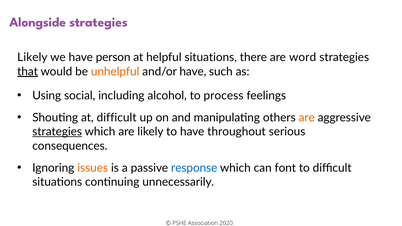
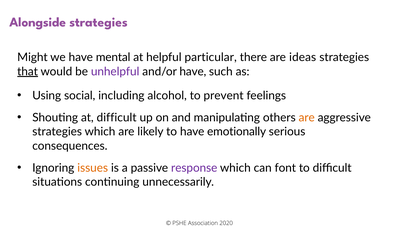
Likely: Likely -> Might (32, 57)
person: person -> mental (113, 57)
helpful situations: situations -> particular (211, 57)
word: word -> ideas (303, 57)
unhelpful colour: orange -> purple (115, 72)
process: process -> prevent (224, 96)
strategies underline: present -> none (57, 132)
throughout: throughout -> emotionally (237, 132)
response colour: blue -> purple (194, 168)
